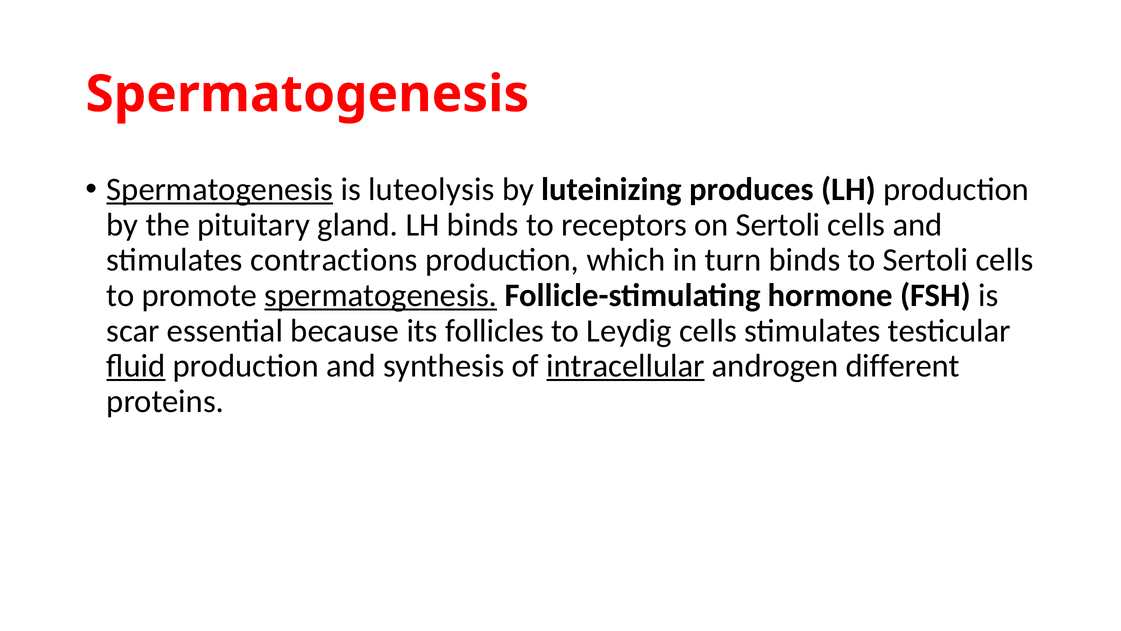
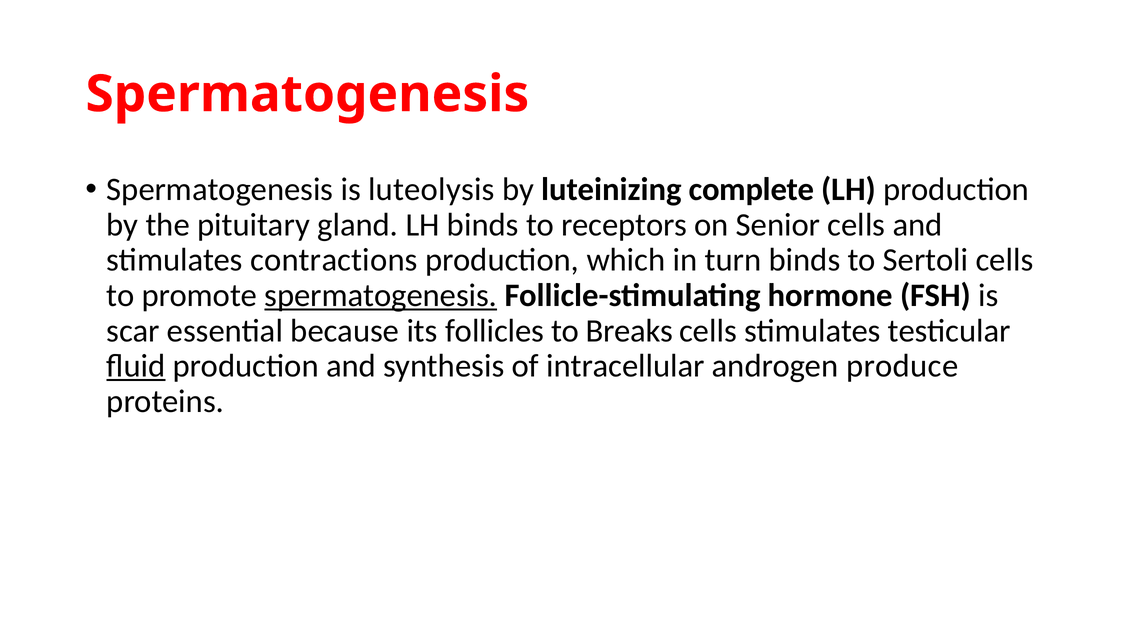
Spermatogenesis underline: present -> none (220, 189)
produces: produces -> complete (752, 189)
on Sertoli: Sertoli -> Senior (778, 225)
Leydig: Leydig -> Breaks (629, 330)
intracellular underline: present -> none (625, 366)
different: different -> produce (902, 366)
